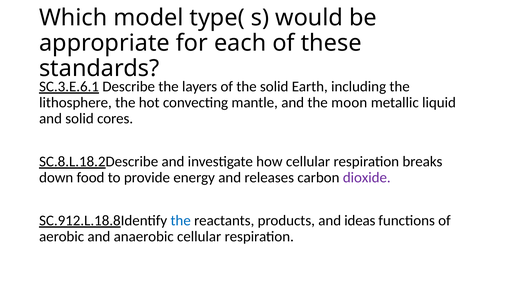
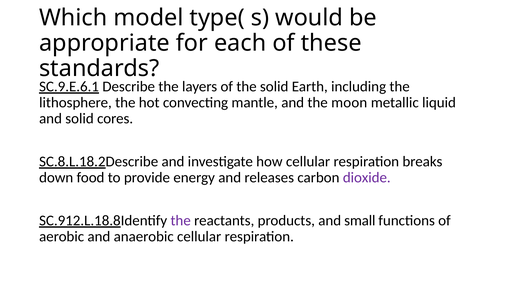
SC.3.E.6.1: SC.3.E.6.1 -> SC.9.E.6.1 (69, 87)
the colour: blue -> purple (181, 221)
ideas: ideas -> small (360, 221)
